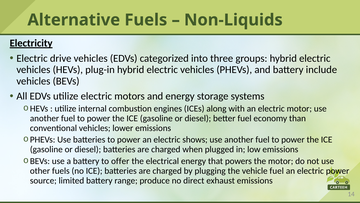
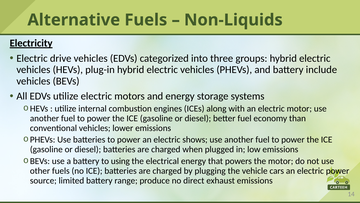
offer: offer -> using (120, 161)
vehicle fuel: fuel -> cars (277, 170)
